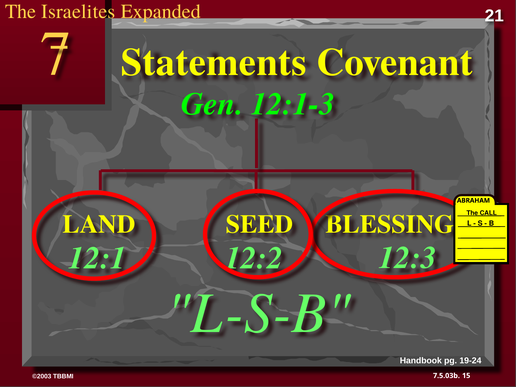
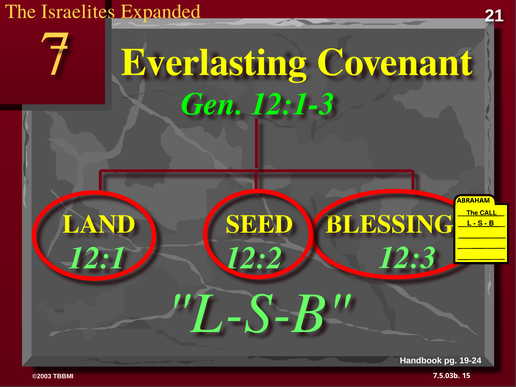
Statements: Statements -> Everlasting (214, 63)
